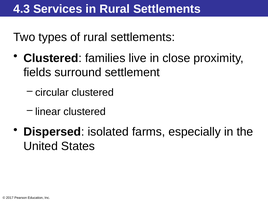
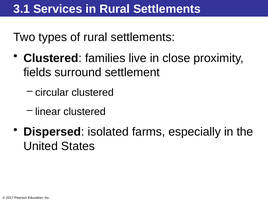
4.3: 4.3 -> 3.1 (22, 9)
